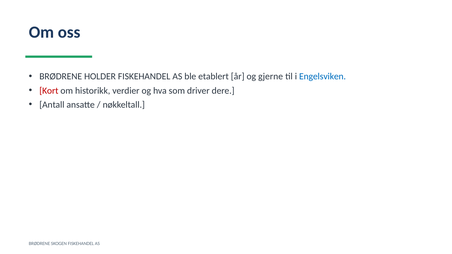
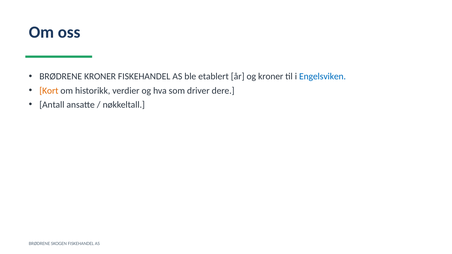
BRØDRENE HOLDER: HOLDER -> KRONER (100, 77)
og gjerne: gjerne -> kroner (271, 77)
Kort colour: red -> orange (49, 91)
